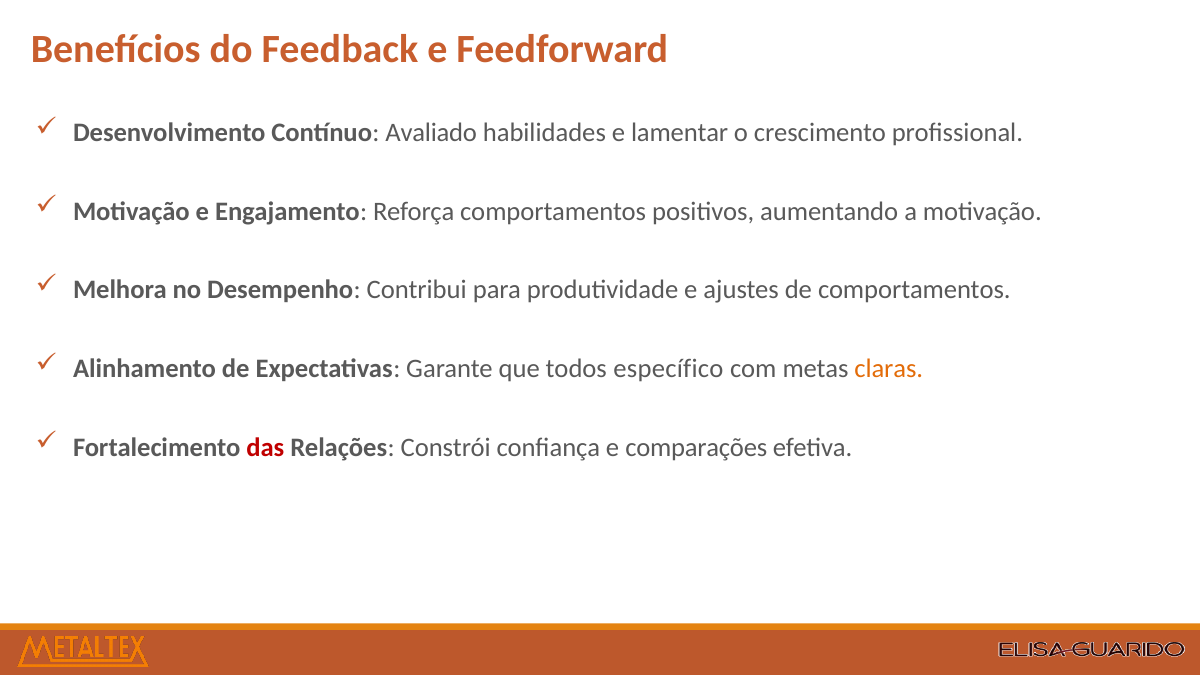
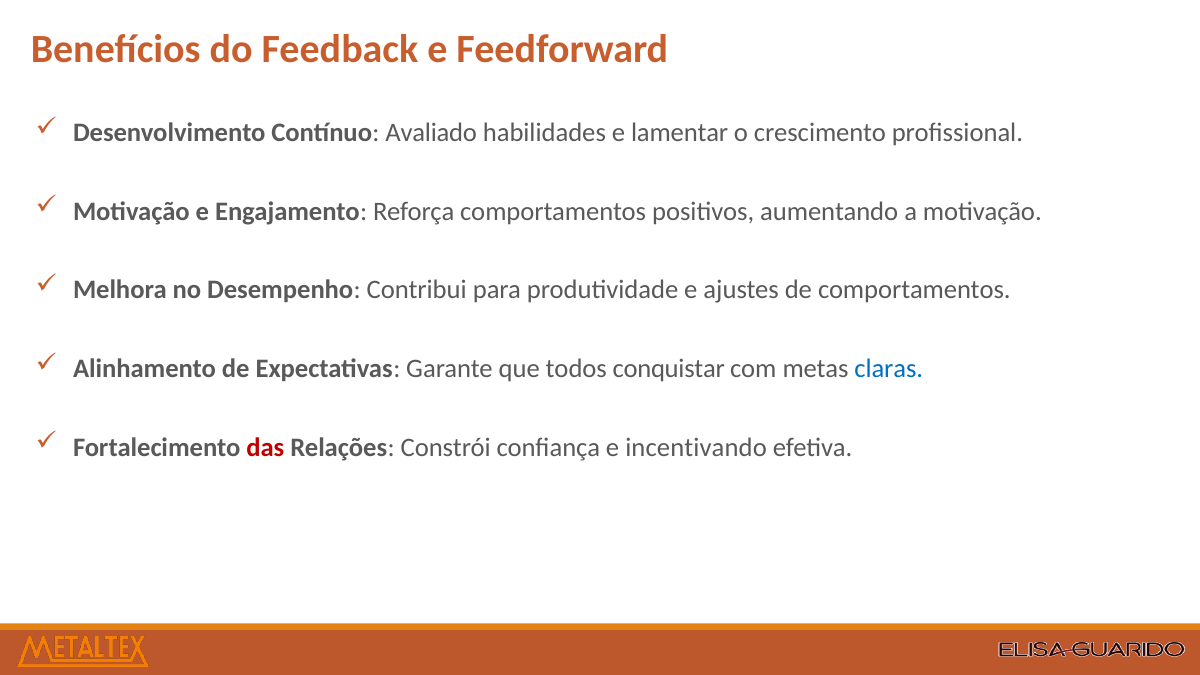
específico: específico -> conquistar (669, 369)
claras colour: orange -> blue (889, 369)
comparações: comparações -> incentivando (696, 447)
